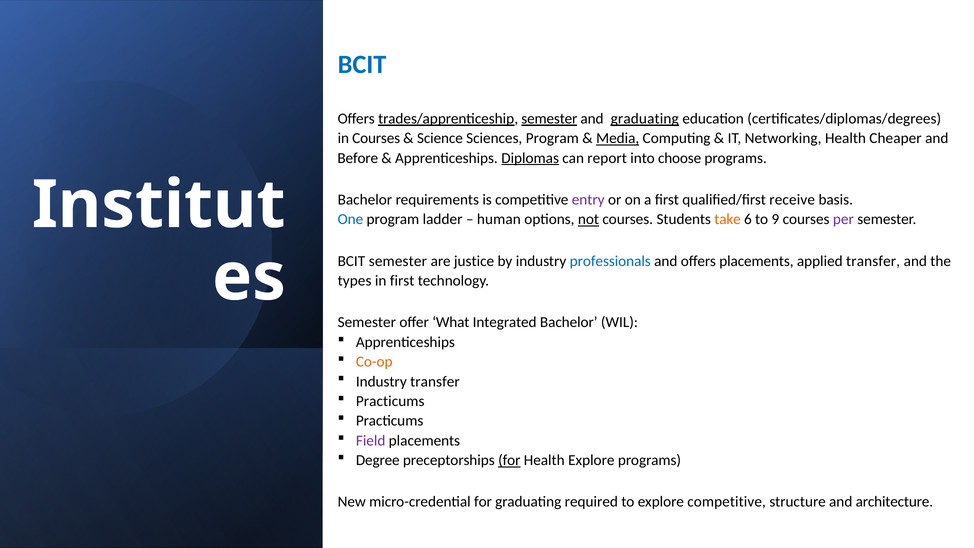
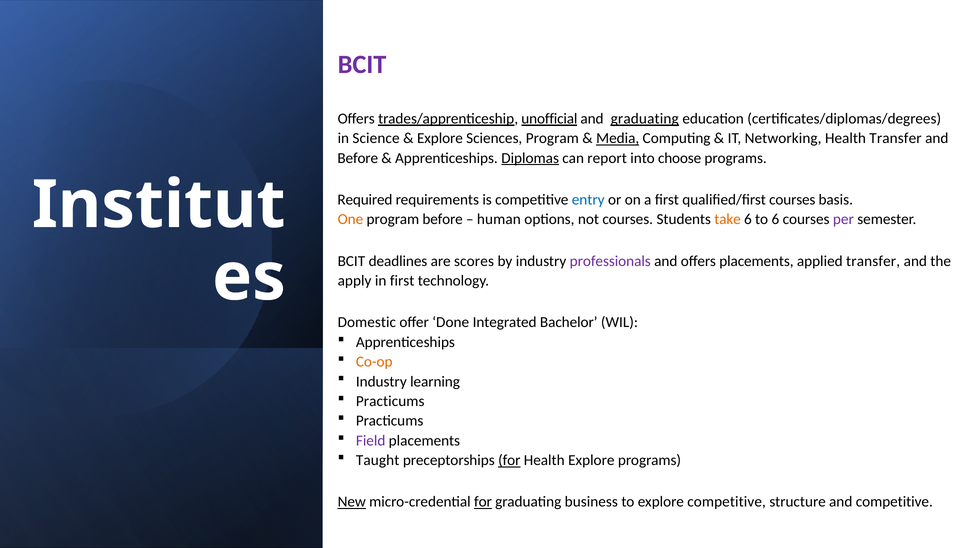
BCIT colour: blue -> purple (362, 65)
trades/apprenticeship semester: semester -> unofficial (549, 119)
in Courses: Courses -> Science (376, 138)
Science: Science -> Explore (440, 138)
Health Cheaper: Cheaper -> Transfer (895, 138)
Bachelor: Bachelor -> Required (365, 200)
entry colour: purple -> blue (588, 200)
qualified/first receive: receive -> courses (792, 200)
One colour: blue -> orange (350, 219)
program ladder: ladder -> before (443, 219)
not underline: present -> none (589, 219)
to 9: 9 -> 6 (775, 219)
BCIT semester: semester -> deadlines (398, 261)
justice: justice -> scores (474, 261)
professionals colour: blue -> purple (610, 261)
types: types -> apply (355, 281)
Semester: Semester -> Domestic (367, 322)
What: What -> Done (451, 322)
Industry transfer: transfer -> learning (435, 381)
Degree: Degree -> Taught (378, 460)
New underline: none -> present (352, 502)
for underline: none -> present (483, 502)
required: required -> business (591, 502)
and architecture: architecture -> competitive (894, 502)
